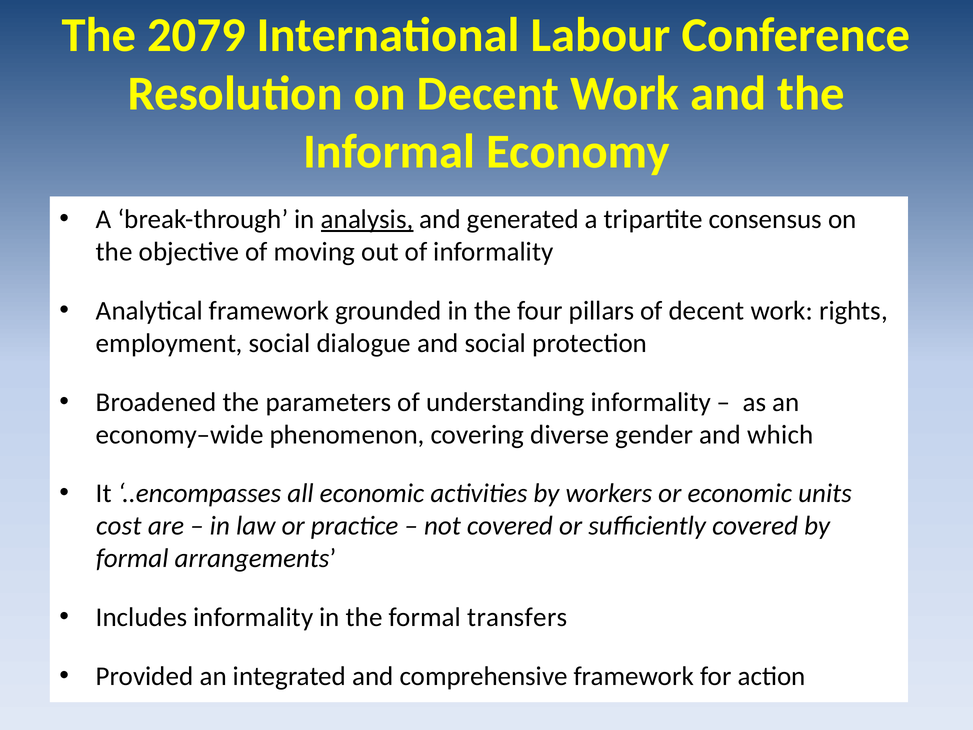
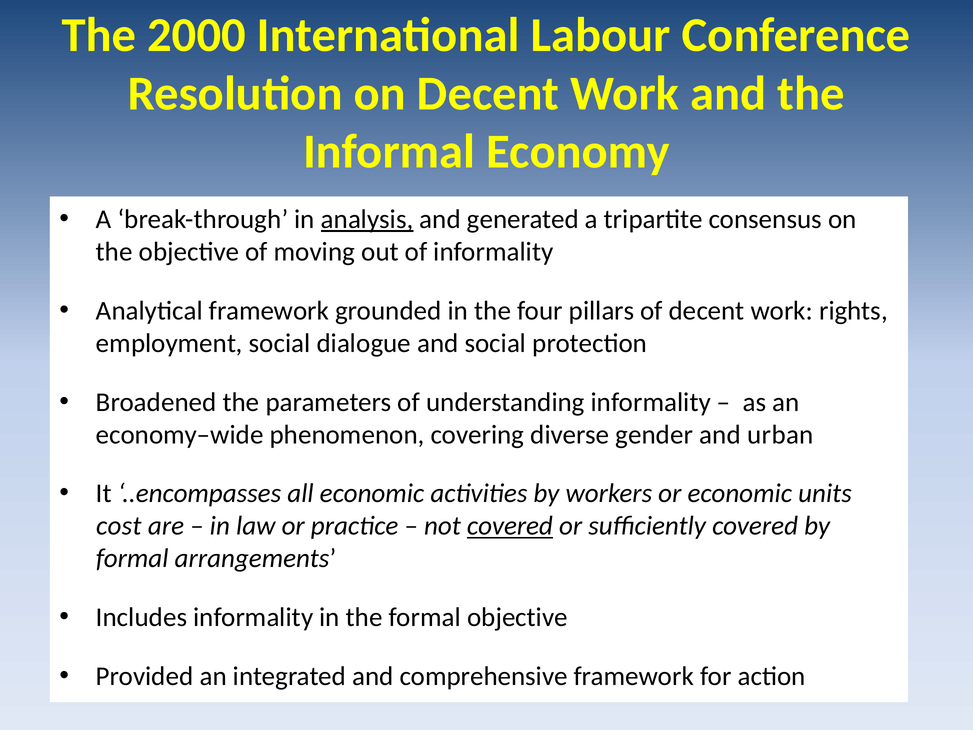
2079: 2079 -> 2000 (197, 35)
which: which -> urban (780, 434)
covered underline: none -> present (510, 526)
formal transfers: transfers -> objective (517, 617)
